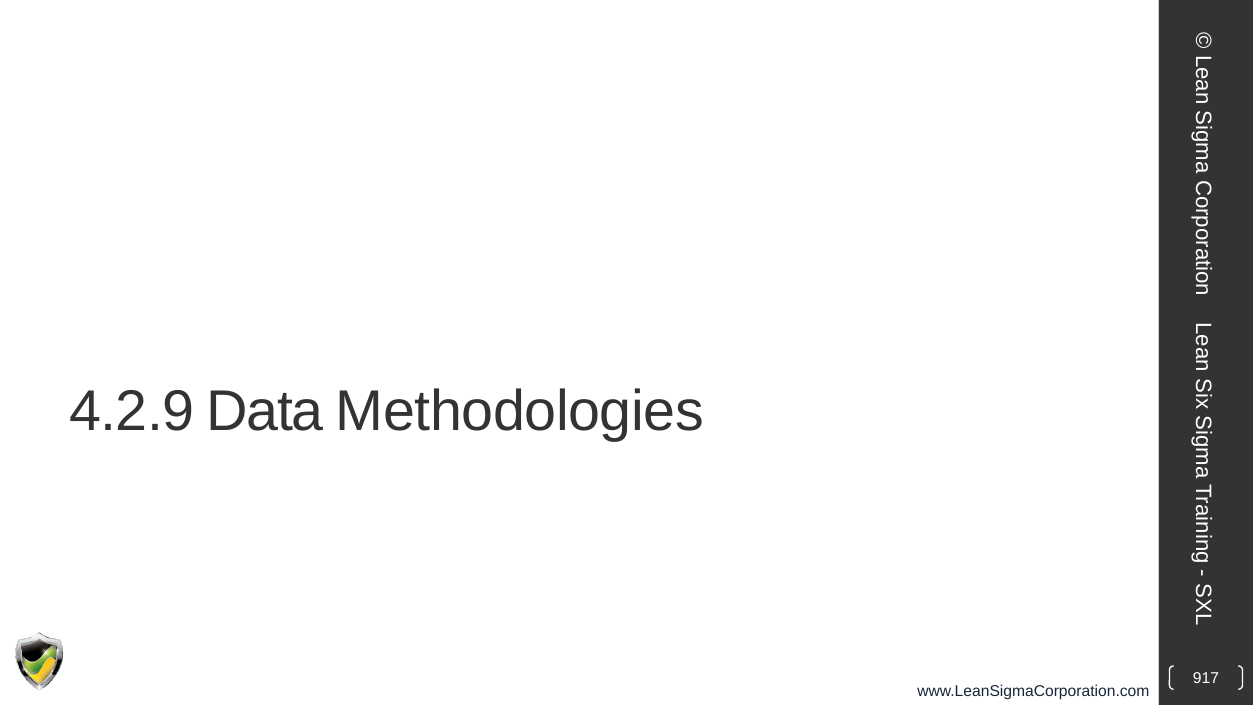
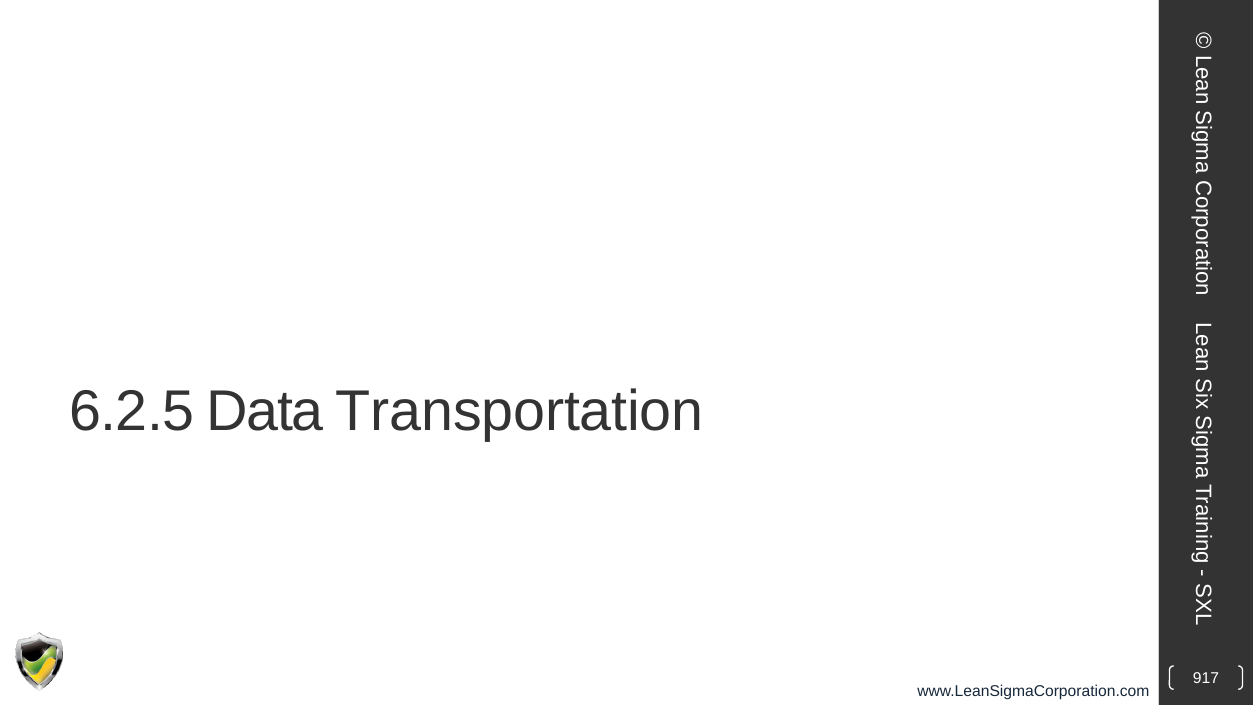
4.2.9: 4.2.9 -> 6.2.5 (132, 412)
Methodologies: Methodologies -> Transportation (520, 412)
